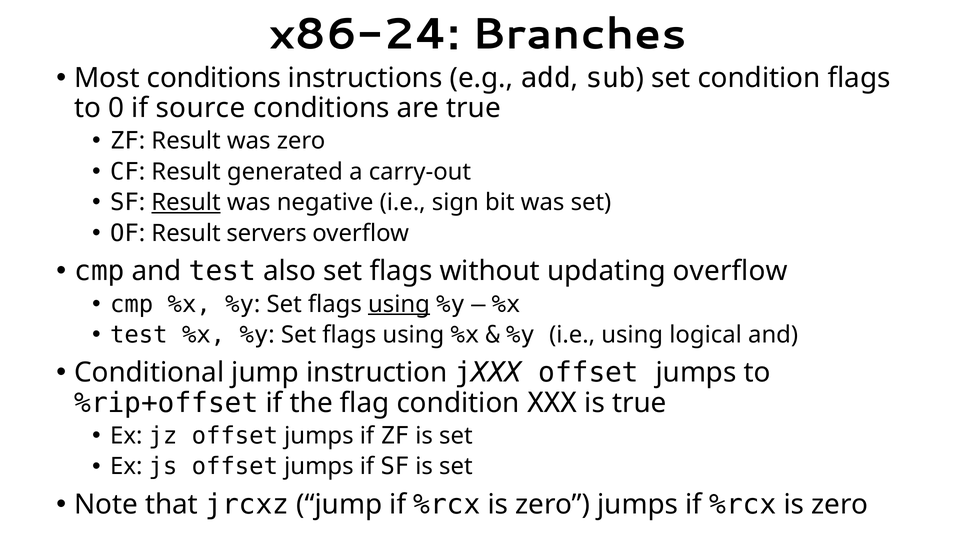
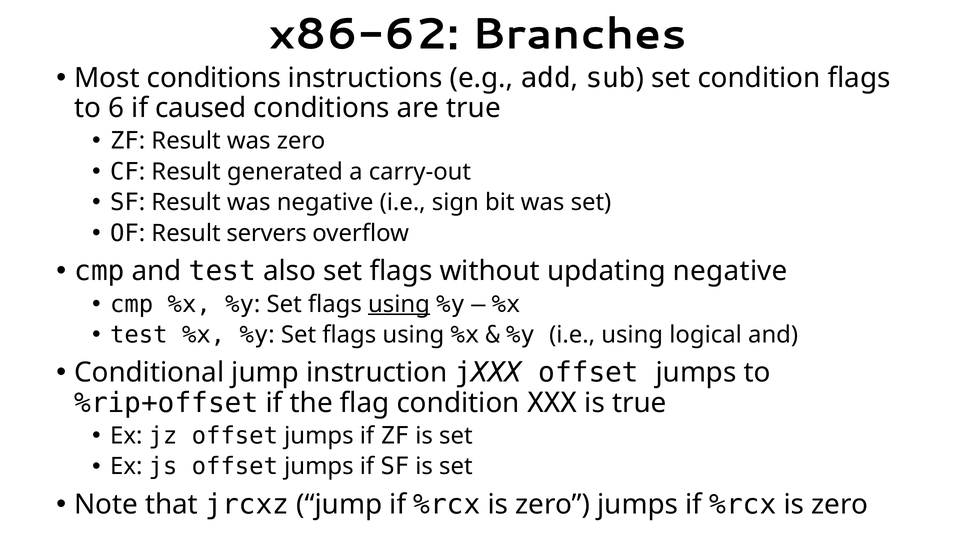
x86-24: x86-24 -> x86-62 (364, 35)
0: 0 -> 6 (116, 108)
source: source -> caused (201, 108)
Result underline: present -> none (186, 202)
updating overflow: overflow -> negative (730, 271)
